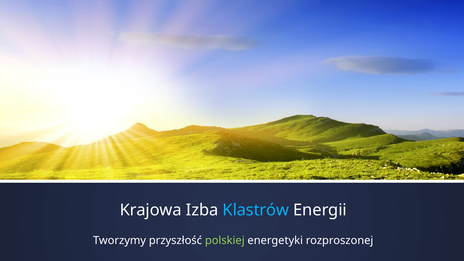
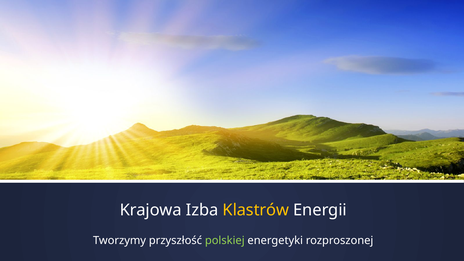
Klastrów colour: light blue -> yellow (256, 210)
